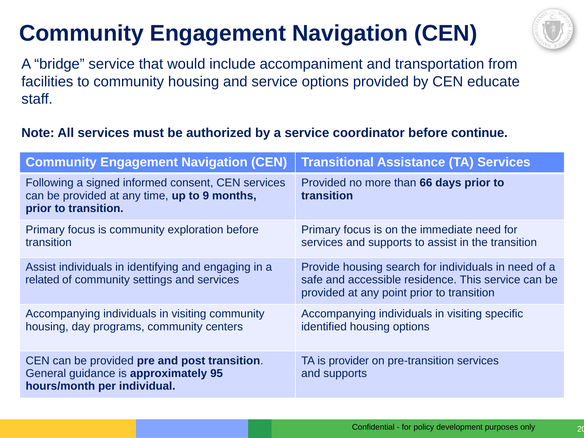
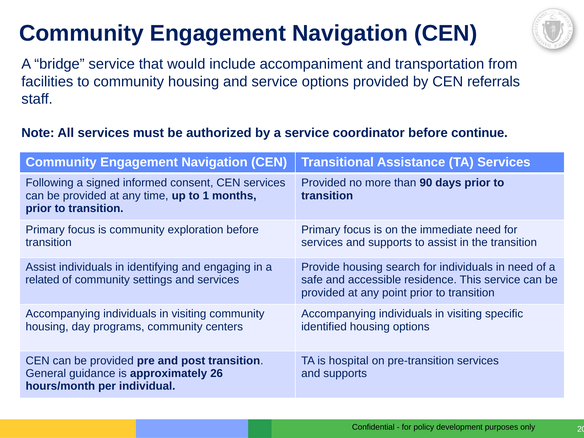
educate: educate -> referrals (494, 82)
66: 66 -> 90 (426, 183)
9: 9 -> 1 (206, 196)
provider: provider -> hospital (349, 361)
95: 95 -> 26 (217, 373)
